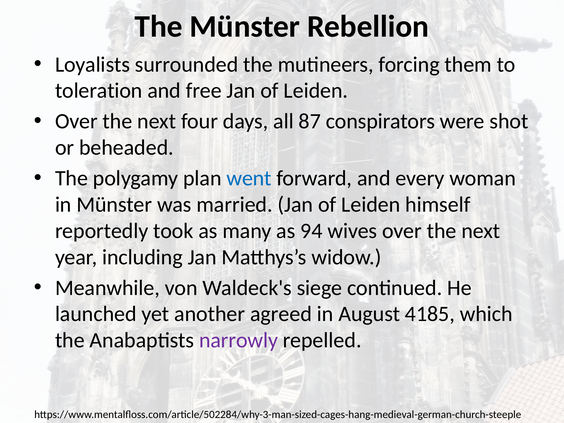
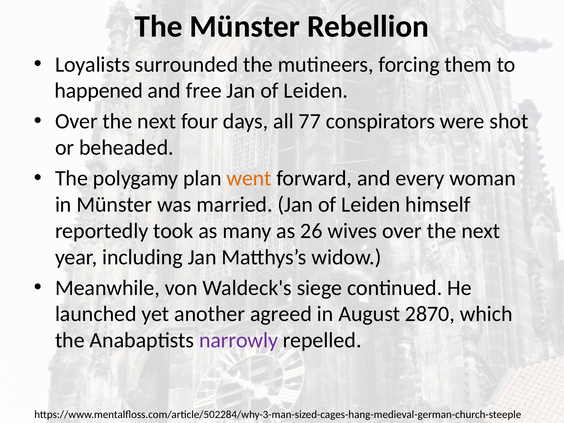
toleration: toleration -> happened (99, 91)
87: 87 -> 77 (310, 121)
went colour: blue -> orange (249, 178)
94: 94 -> 26 (311, 231)
4185: 4185 -> 2870 (430, 314)
